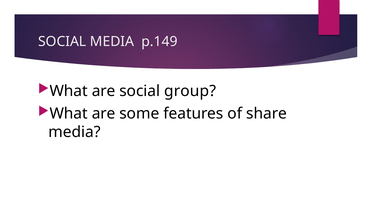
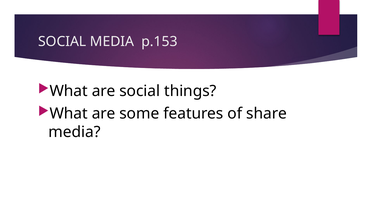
p.149: p.149 -> p.153 (159, 41)
group: group -> things (190, 91)
